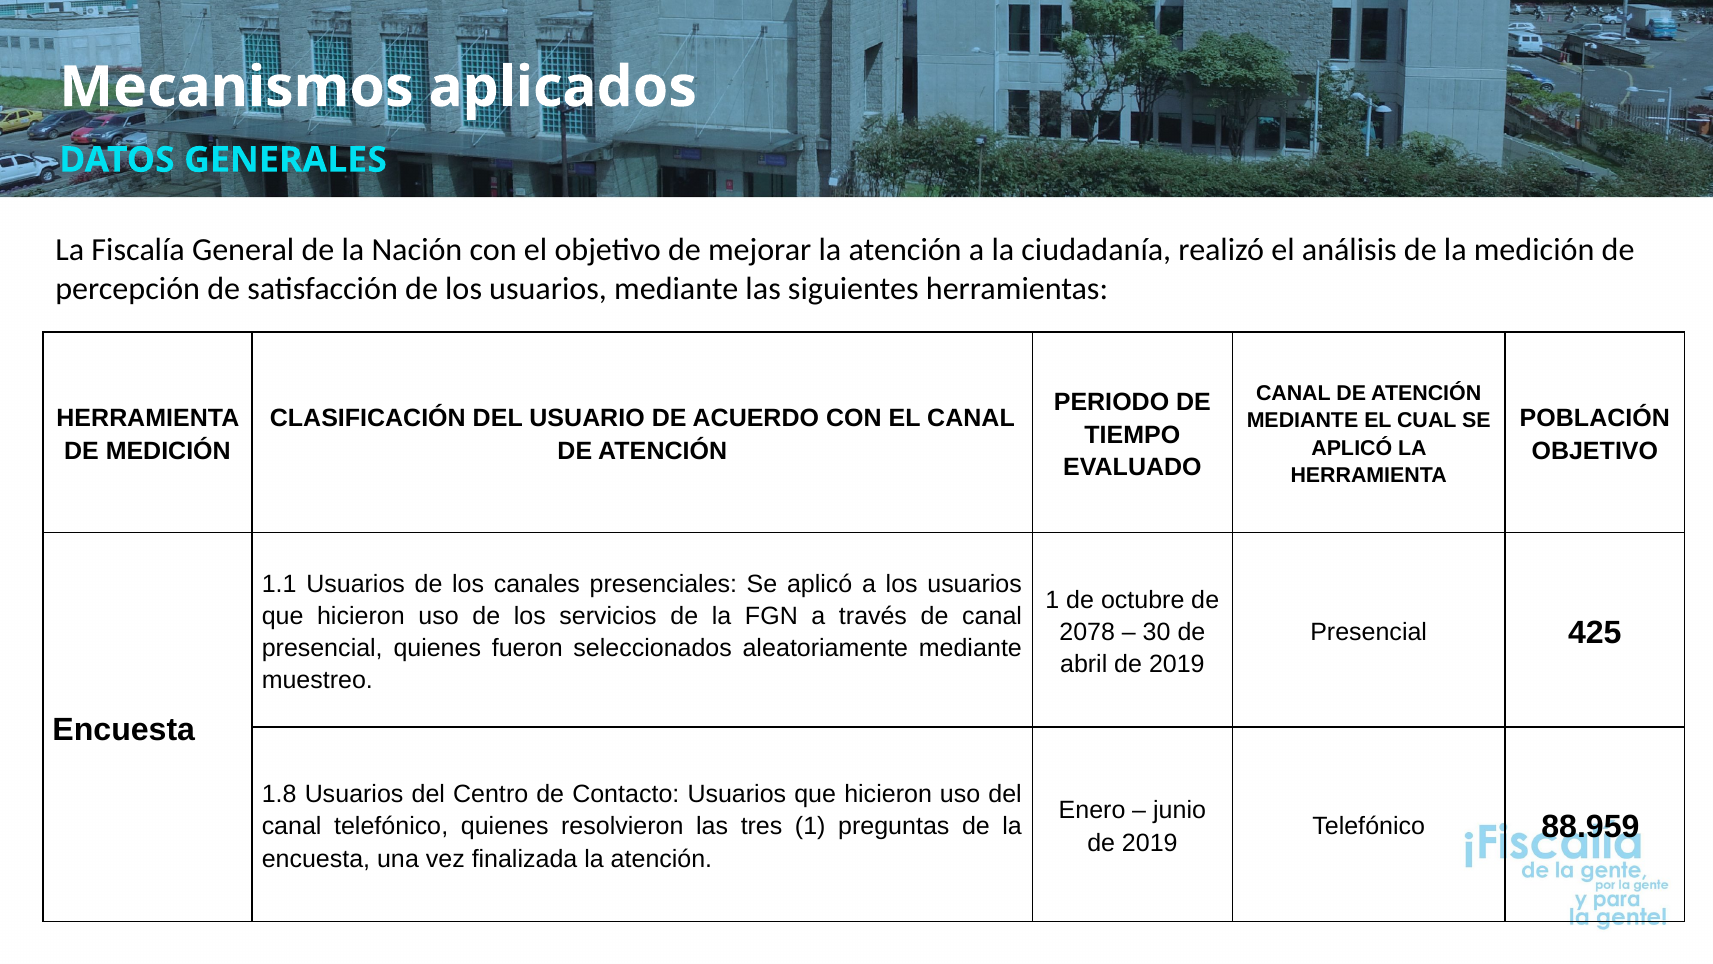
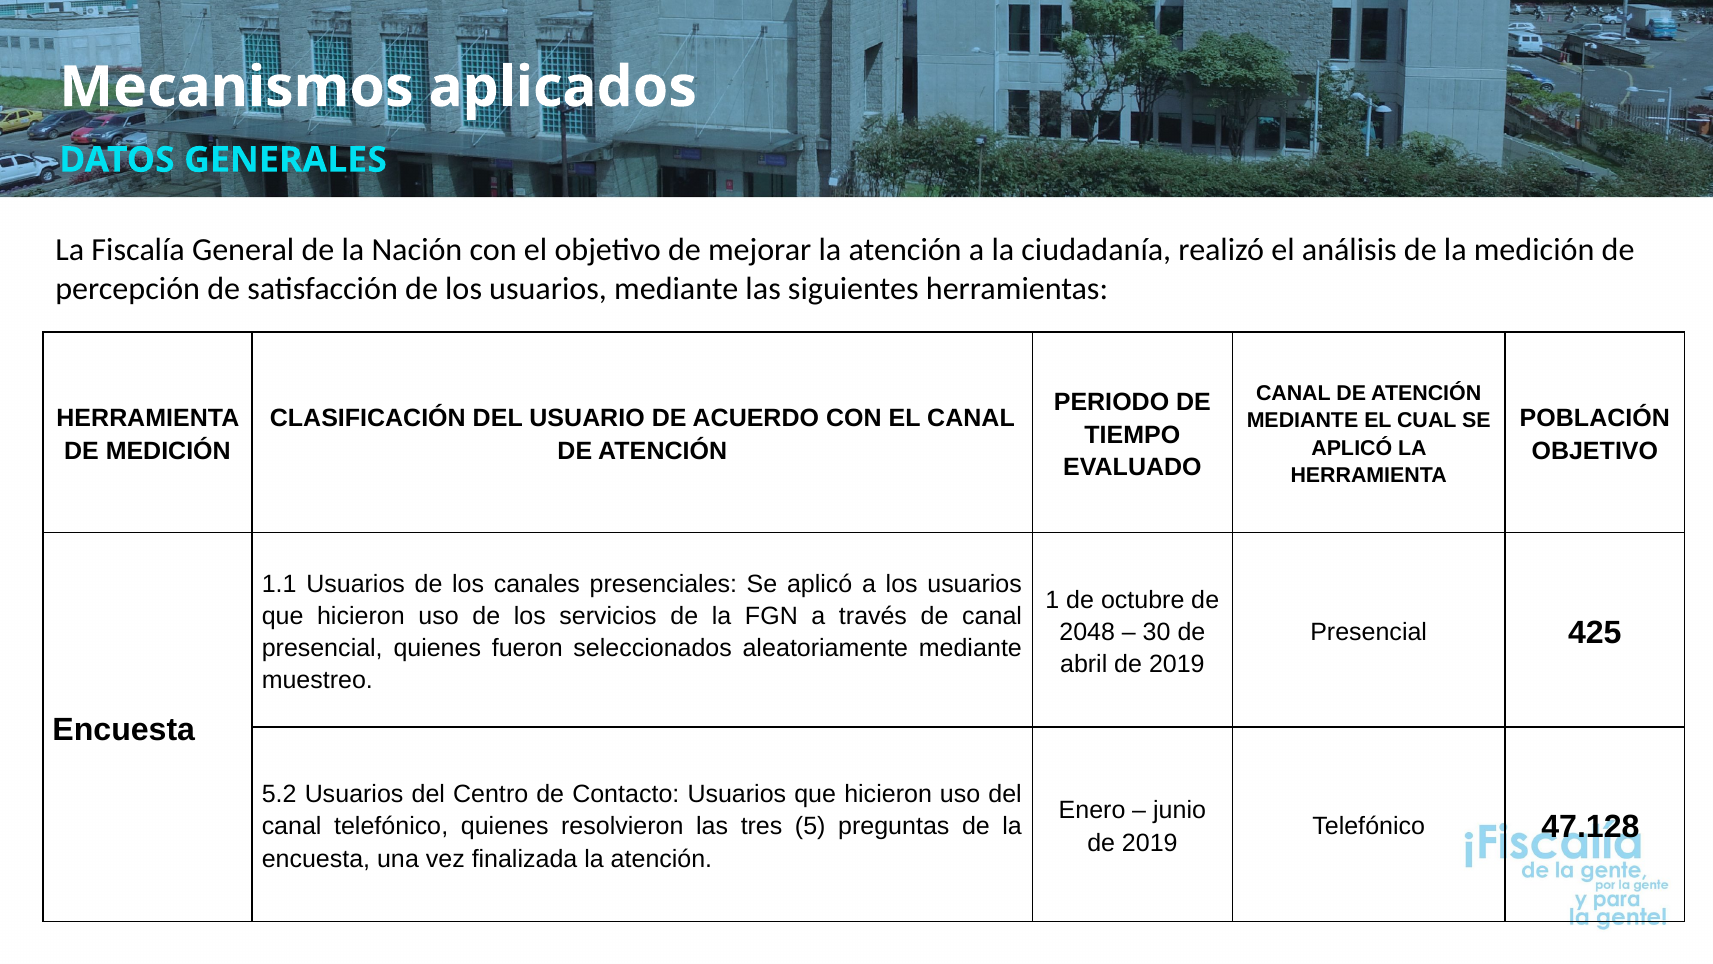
2078: 2078 -> 2048 (1087, 632)
1.8: 1.8 -> 5.2 (279, 794)
tres 1: 1 -> 5 (810, 826)
88.959: 88.959 -> 47.128 (1590, 827)
